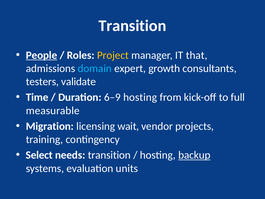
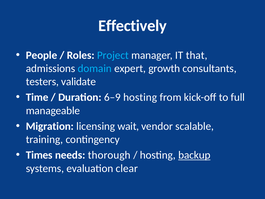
Transition: Transition -> Effectively (133, 26)
People underline: present -> none (42, 55)
Project colour: yellow -> light blue (113, 55)
measurable: measurable -> manageable (53, 110)
projects: projects -> scalable (195, 126)
Select: Select -> Times (39, 155)
needs transition: transition -> thorough (109, 155)
units: units -> clear (127, 168)
